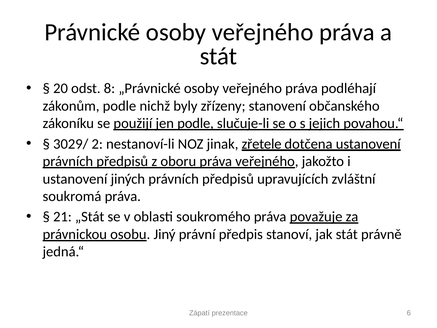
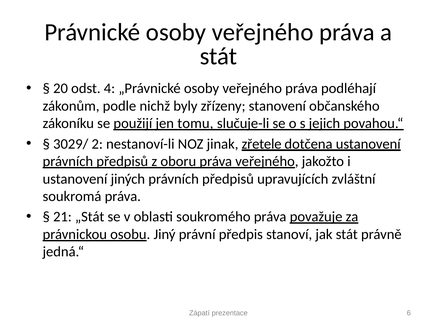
8: 8 -> 4 (109, 88)
jen podle: podle -> tomu (195, 123)
